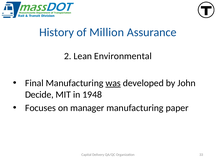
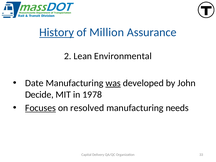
History underline: none -> present (57, 32)
Final: Final -> Date (34, 83)
1948: 1948 -> 1978 (92, 95)
Focuses underline: none -> present (40, 108)
manager: manager -> resolved (87, 108)
paper: paper -> needs (177, 108)
